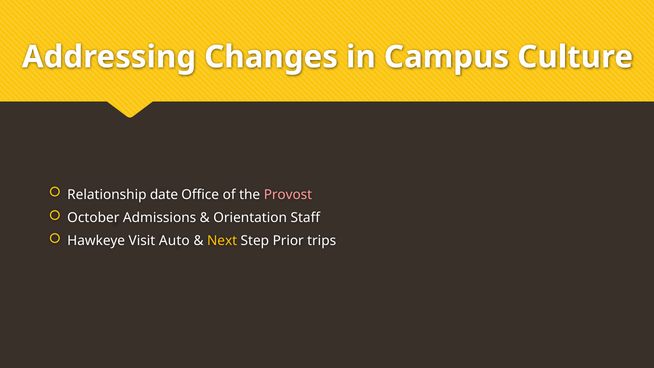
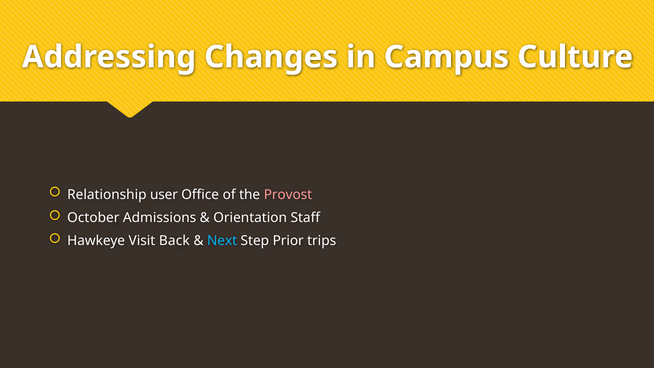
date: date -> user (164, 194)
Auto: Auto -> Back (174, 241)
Next colour: yellow -> light blue (222, 241)
